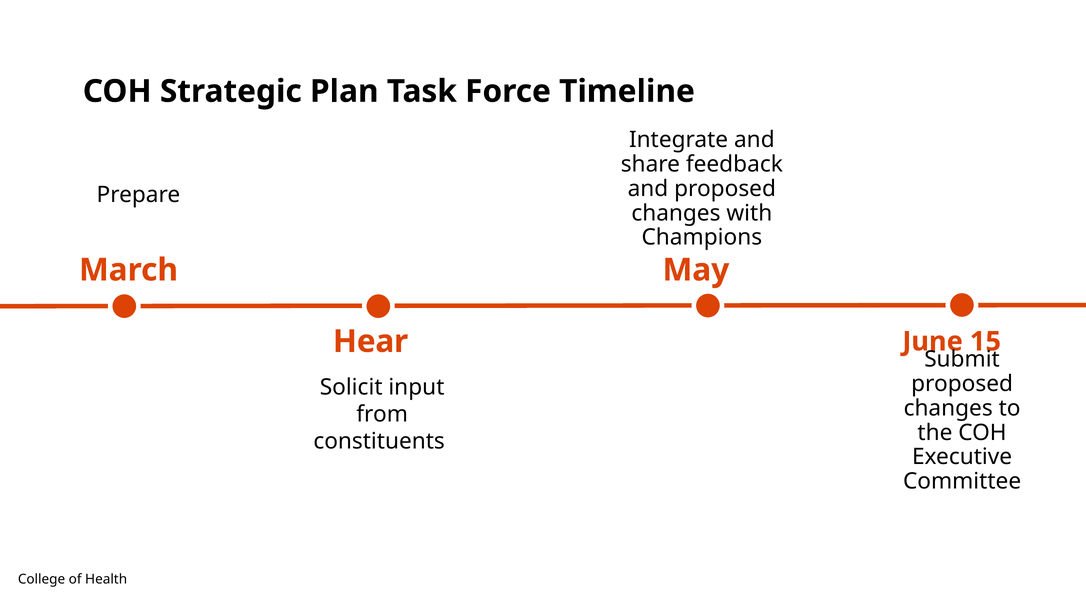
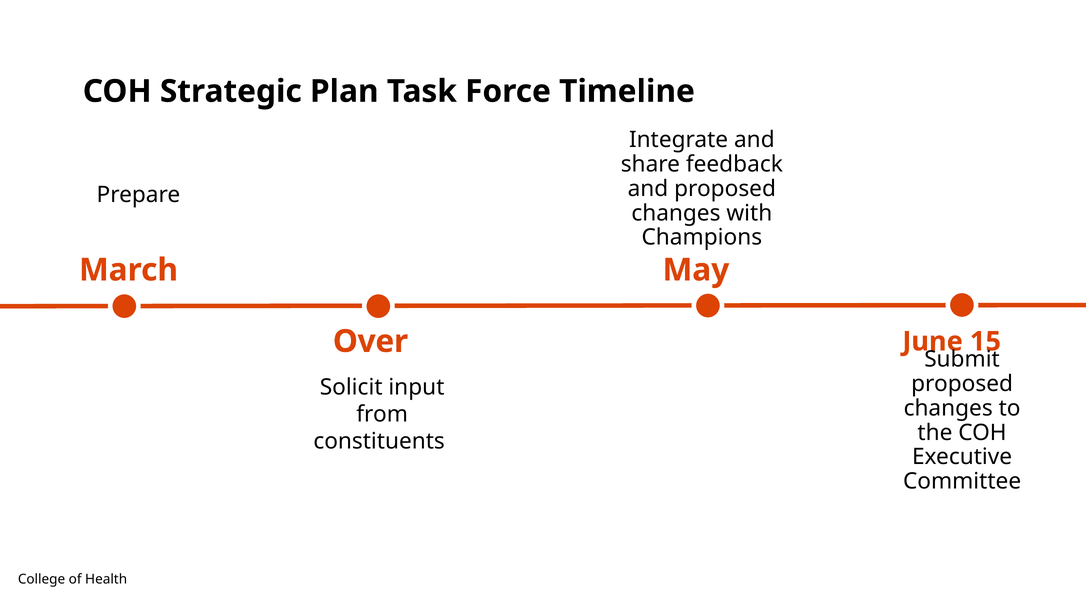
Hear: Hear -> Over (370, 341)
